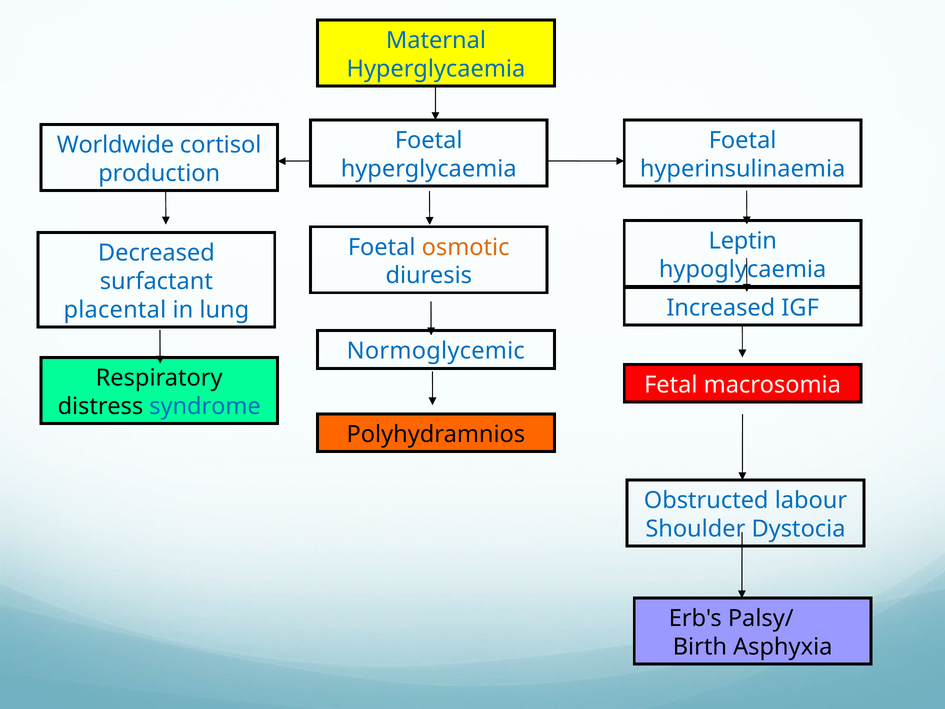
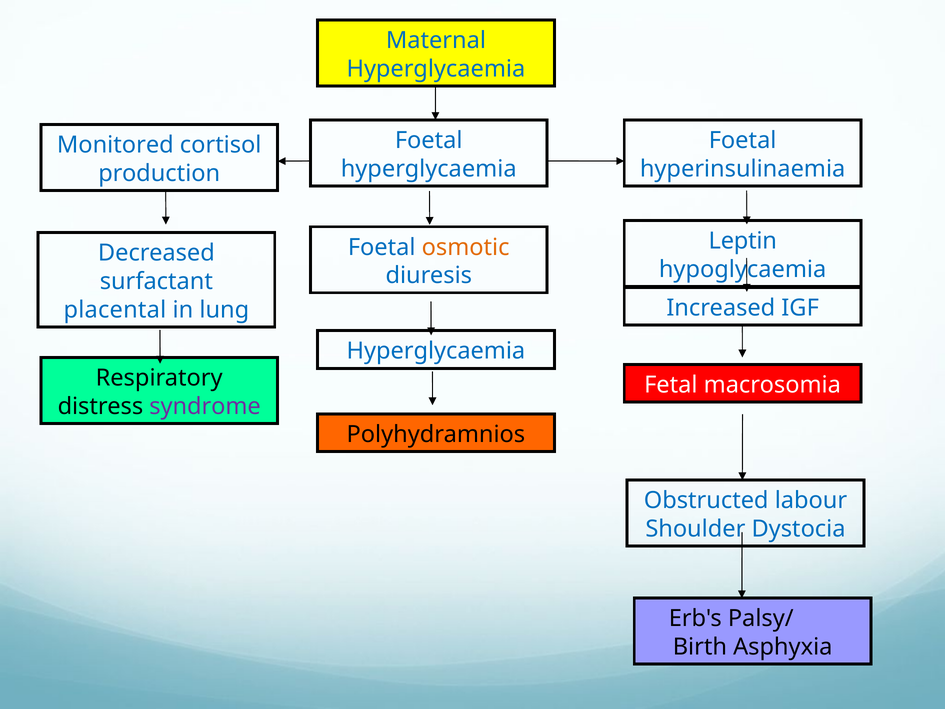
Worldwide: Worldwide -> Monitored (115, 145)
Normoglycemic: Normoglycemic -> Hyperglycaemia (436, 351)
syndrome colour: blue -> purple (205, 406)
